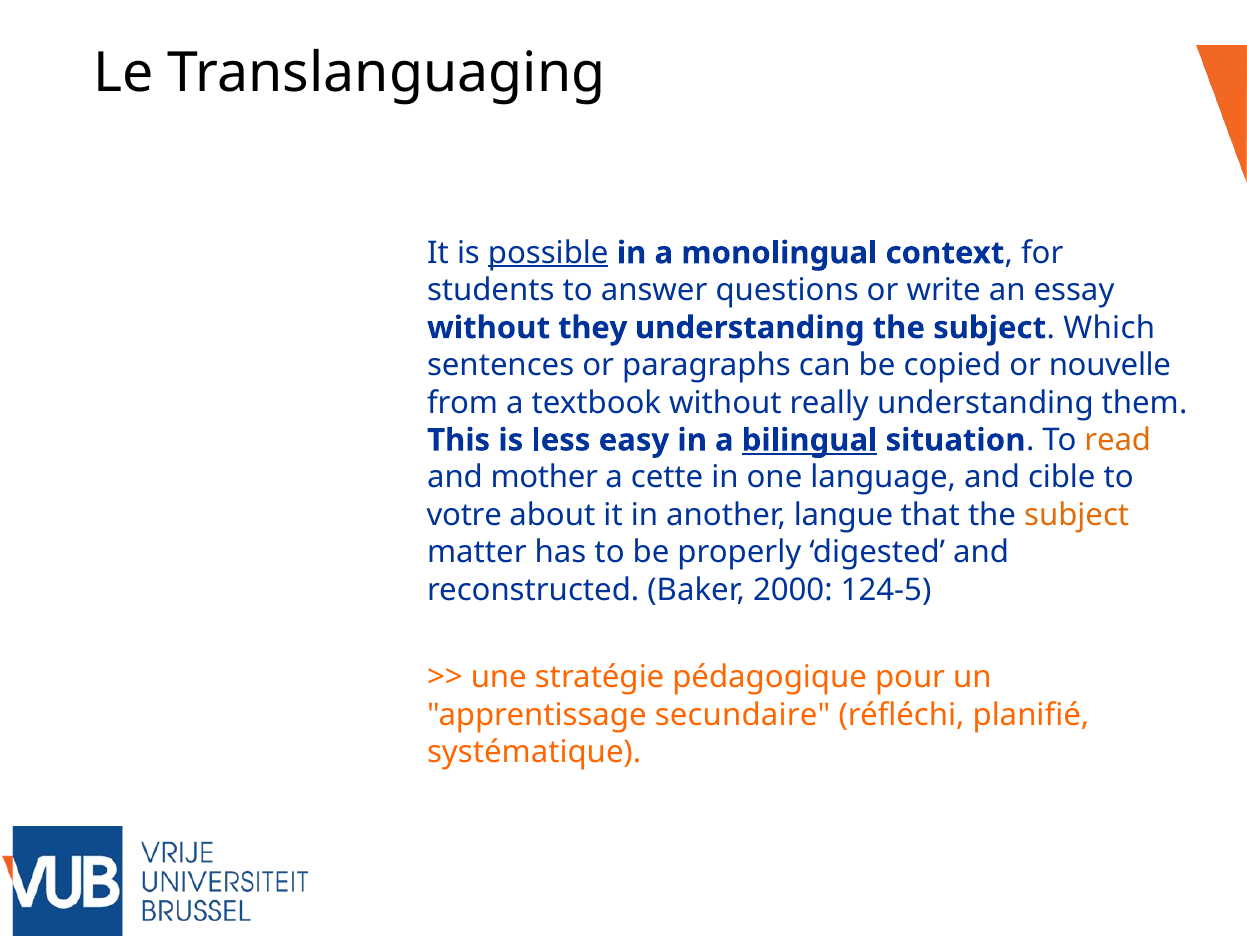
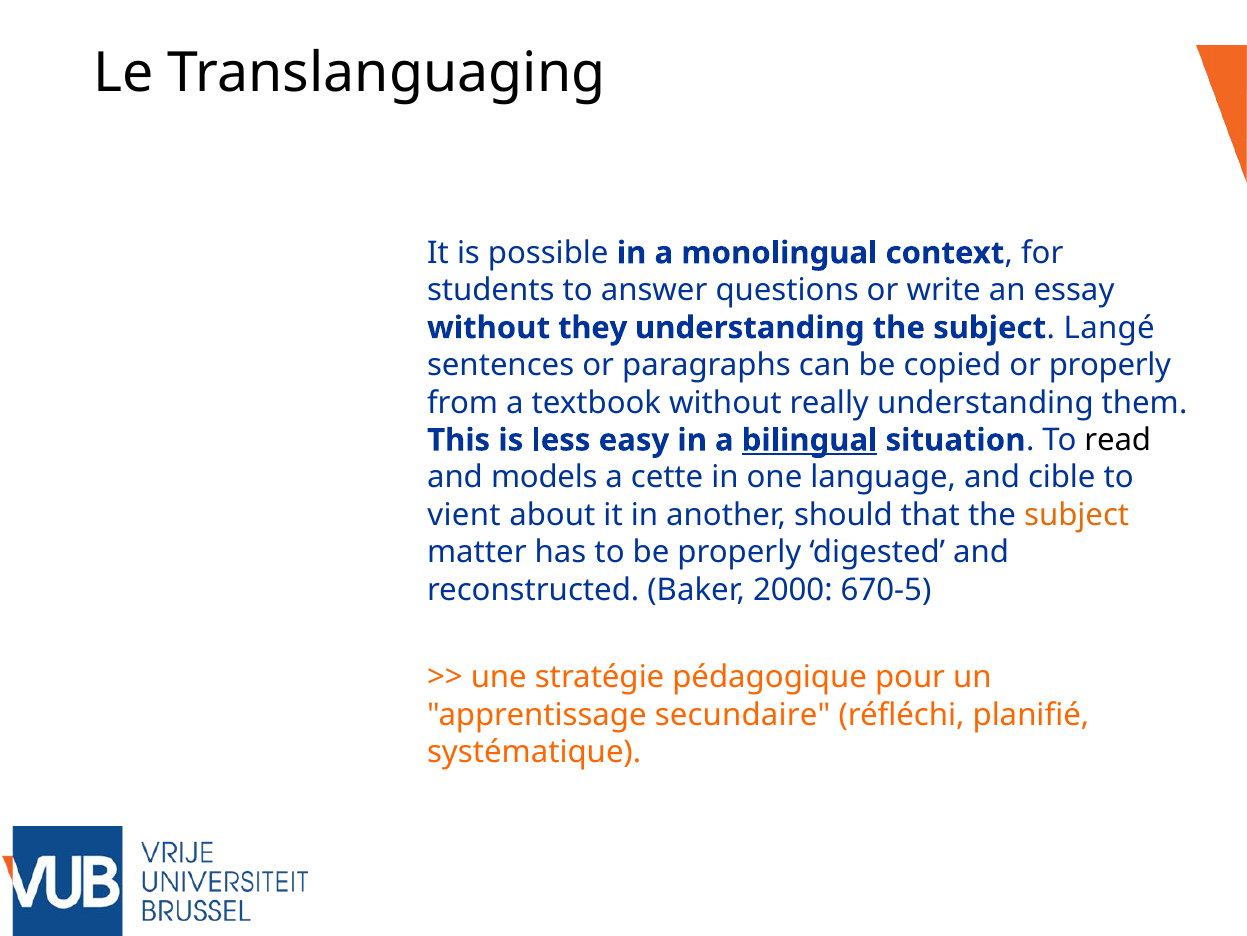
possible underline: present -> none (548, 253)
Which: Which -> Langé (1109, 328)
or nouvelle: nouvelle -> properly (1110, 365)
read colour: orange -> black (1118, 440)
mother: mother -> models (544, 477)
votre: votre -> vient (464, 515)
langue: langue -> should (843, 515)
124-5: 124-5 -> 670-5 (886, 590)
